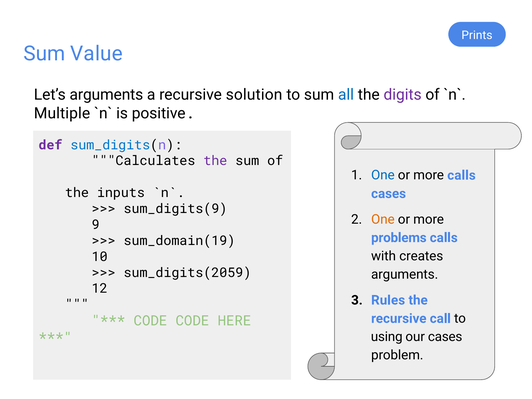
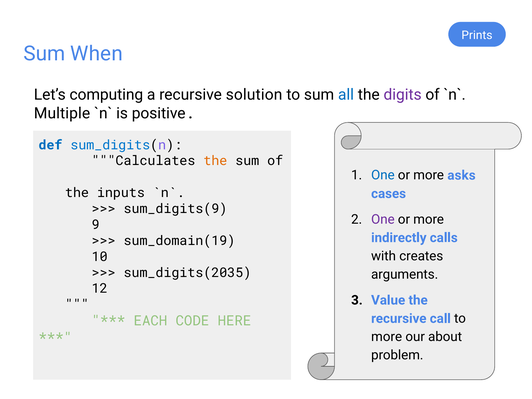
Value: Value -> When (97, 54)
Let’s arguments: arguments -> computing (106, 95)
def colour: purple -> blue (50, 145)
the colour: purple -> orange (215, 161)
more calls: calls -> asks (461, 175)
One colour: orange -> purple (383, 219)
problems: problems -> indirectly (399, 238)
sum_digits(2059: sum_digits(2059 -> sum_digits(2035 (187, 273)
Rules: Rules -> Value (388, 300)
CODE: CODE -> EACH (150, 321)
using: using -> more (387, 337)
our cases: cases -> about (445, 337)
